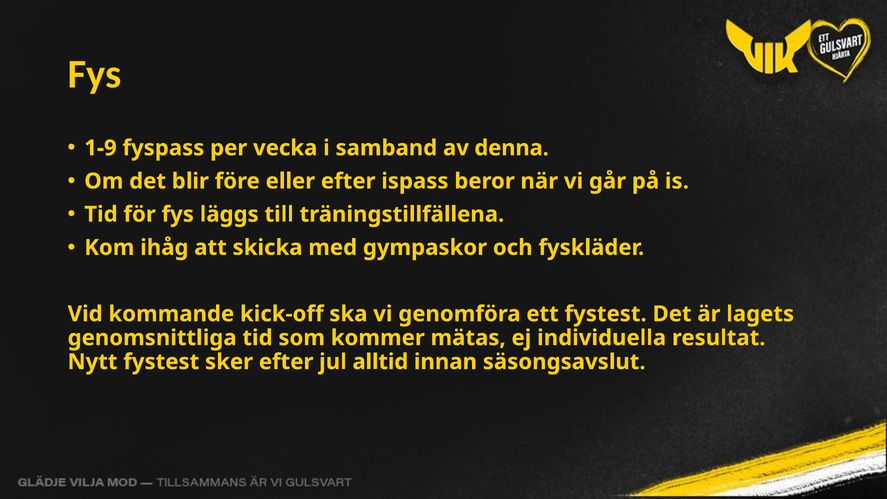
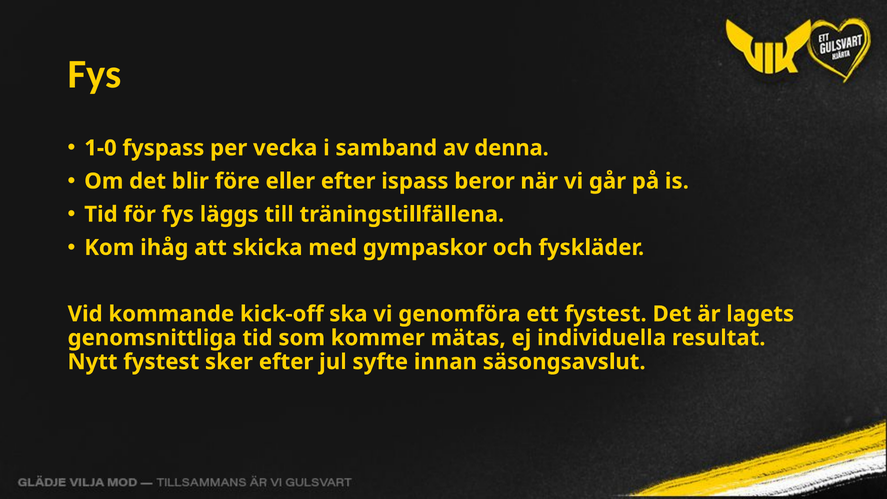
1-9: 1-9 -> 1-0 (100, 148)
alltid: alltid -> syfte (380, 362)
